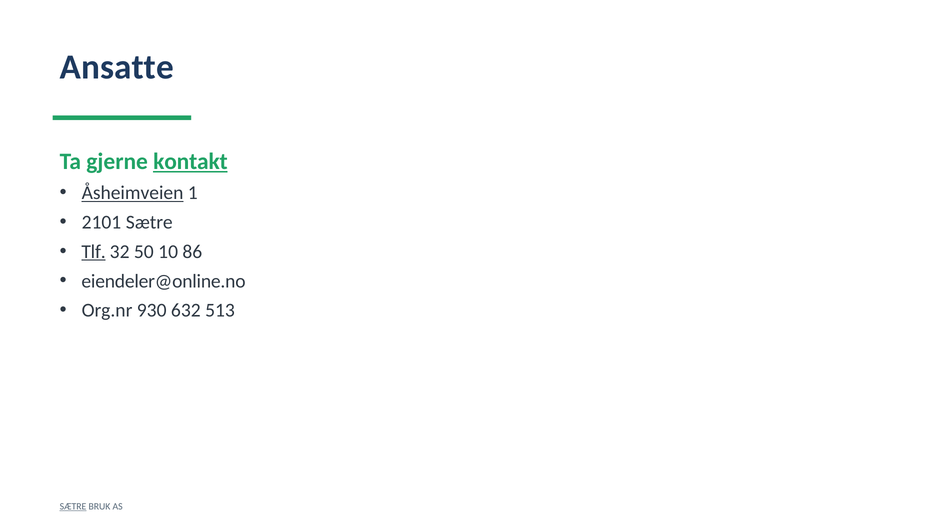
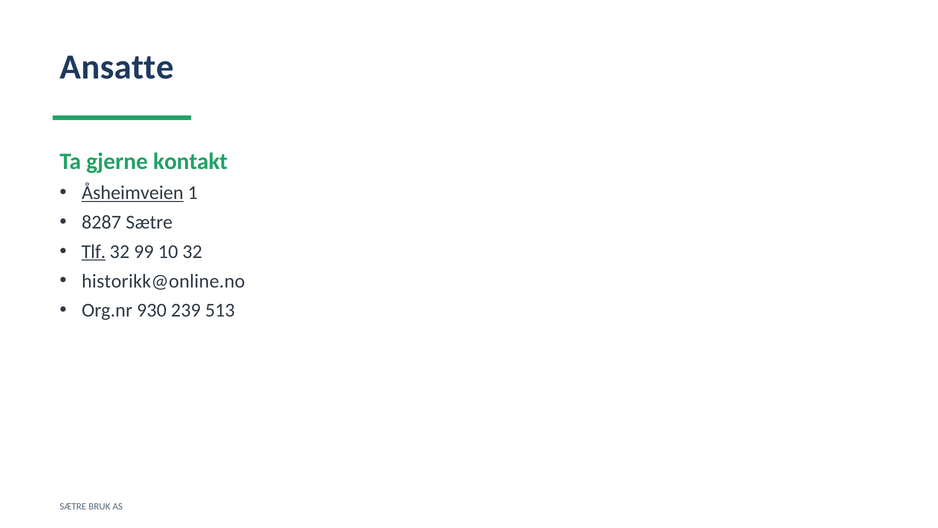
kontakt underline: present -> none (190, 161)
2101: 2101 -> 8287 (101, 222)
50: 50 -> 99 (144, 252)
10 86: 86 -> 32 (192, 252)
eiendeler@online.no: eiendeler@online.no -> historikk@online.no (163, 281)
632: 632 -> 239 (186, 310)
SÆTRE underline: present -> none (73, 506)
